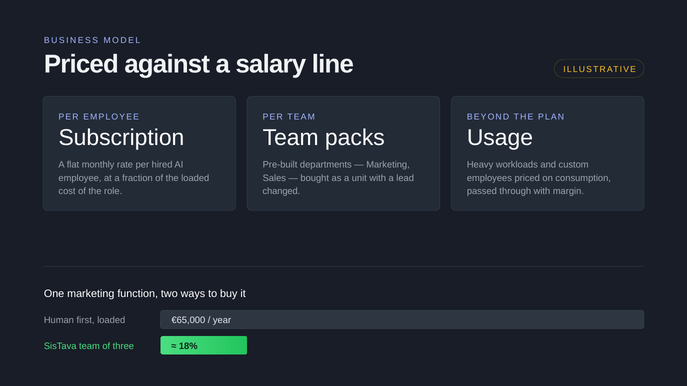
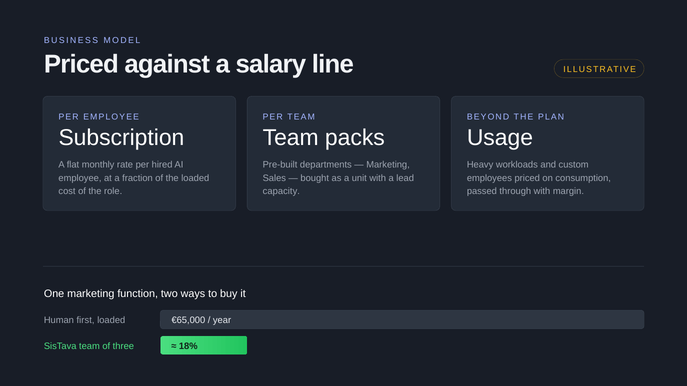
changed: changed -> capacity (281, 191)
